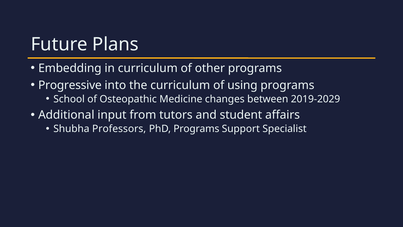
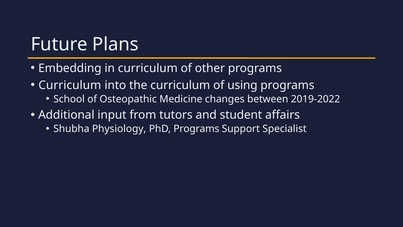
Progressive: Progressive -> Curriculum (70, 85)
2019-2029: 2019-2029 -> 2019-2022 (315, 99)
Professors: Professors -> Physiology (119, 129)
